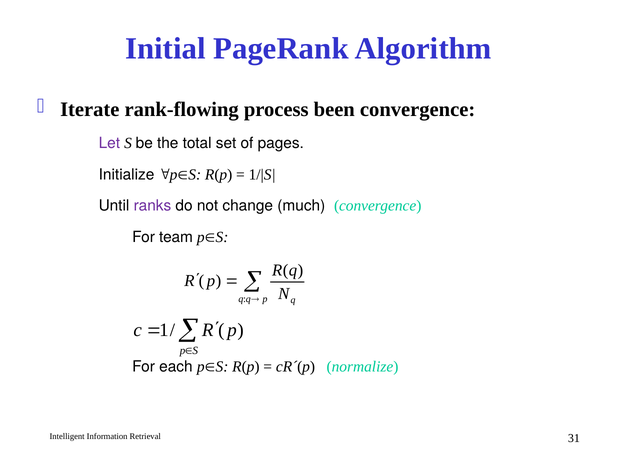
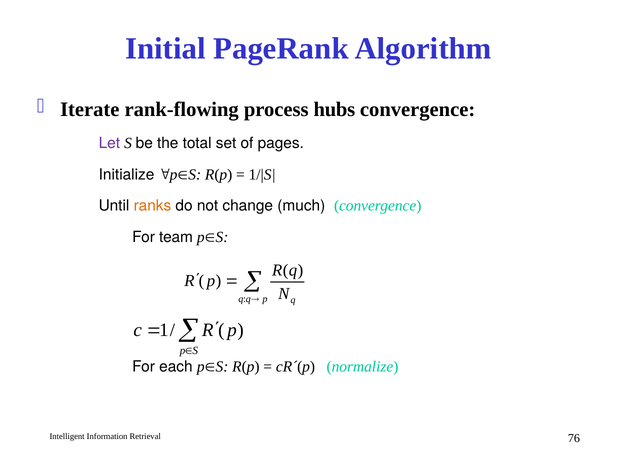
been: been -> hubs (334, 109)
ranks colour: purple -> orange (152, 206)
31: 31 -> 76 (574, 438)
